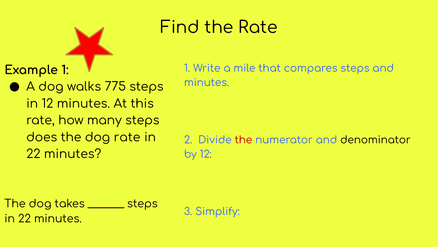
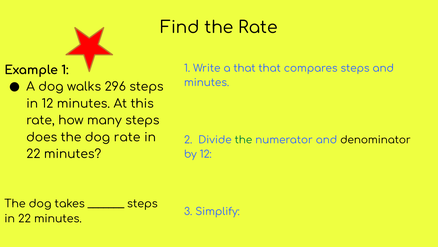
a mile: mile -> that (245, 68)
775: 775 -> 296 (115, 87)
the colour: red -> green (243, 140)
